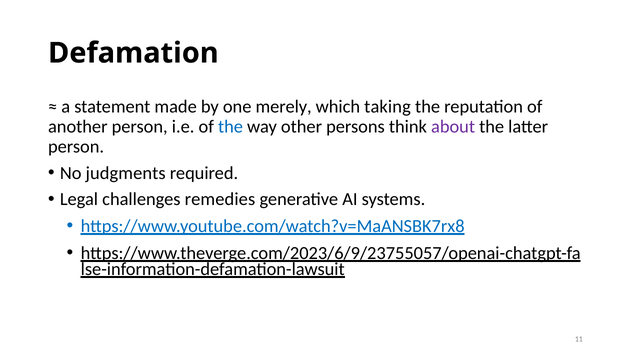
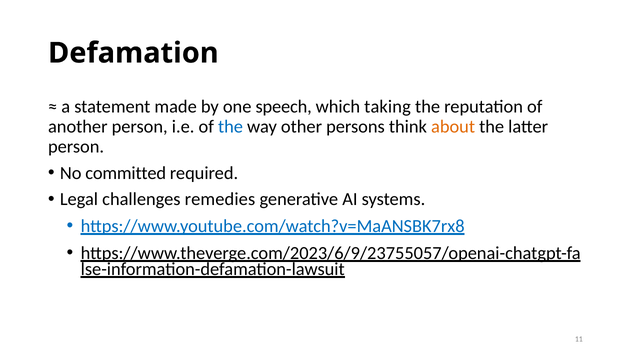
merely: merely -> speech (284, 107)
about colour: purple -> orange (453, 127)
judgments: judgments -> committed (126, 173)
